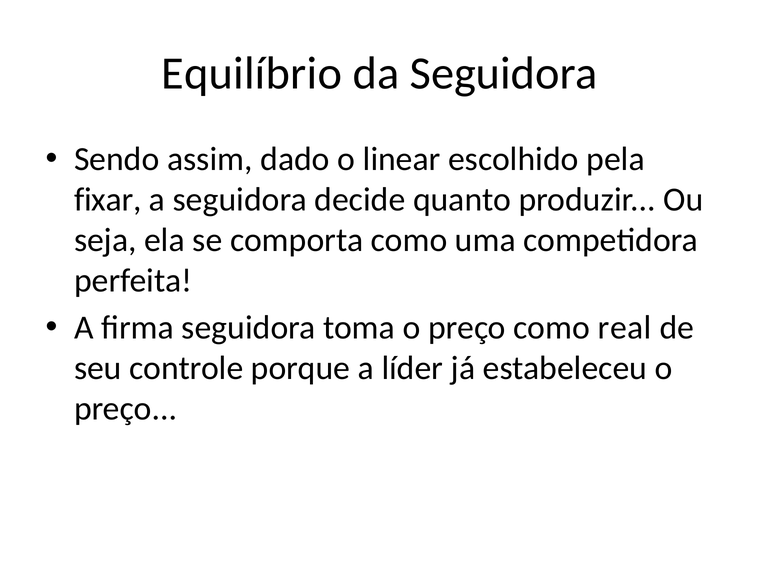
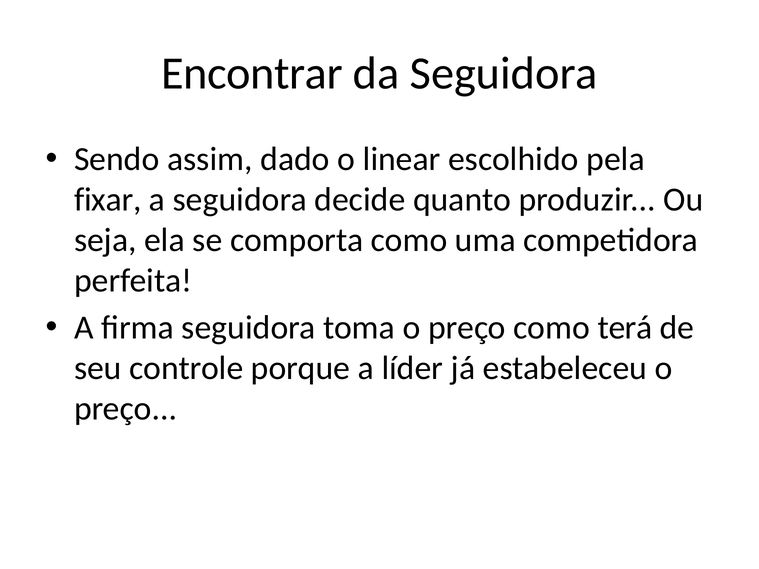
Equilíbrio: Equilíbrio -> Encontrar (252, 73)
real: real -> terá (625, 328)
